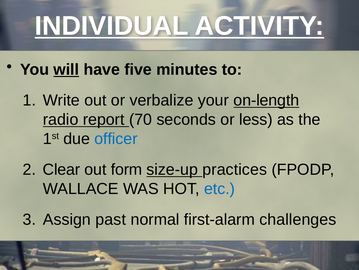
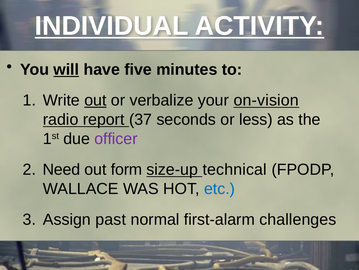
out underline: none -> present (95, 100)
on-length: on-length -> on-vision (266, 100)
70: 70 -> 37 (141, 119)
officer colour: blue -> purple (116, 138)
Clear: Clear -> Need (61, 169)
practices: practices -> technical (235, 169)
